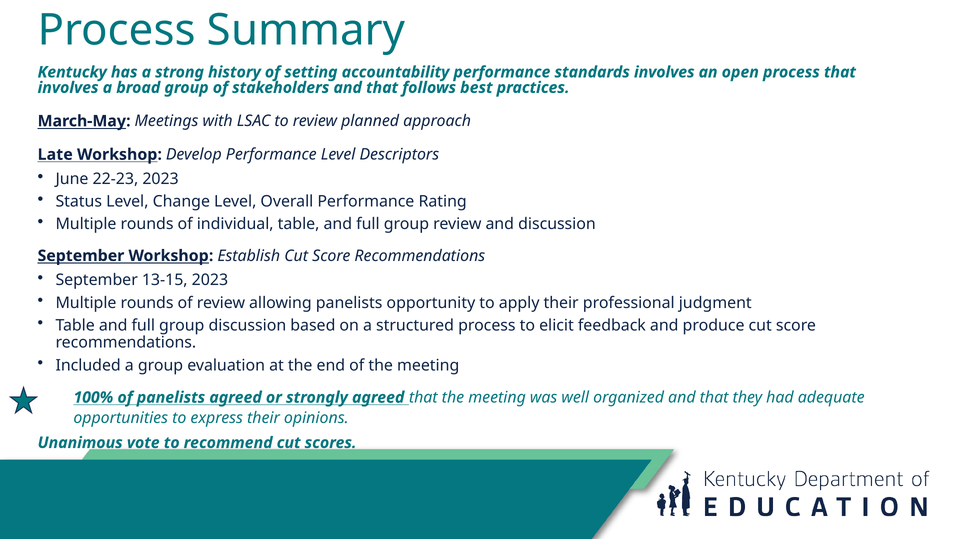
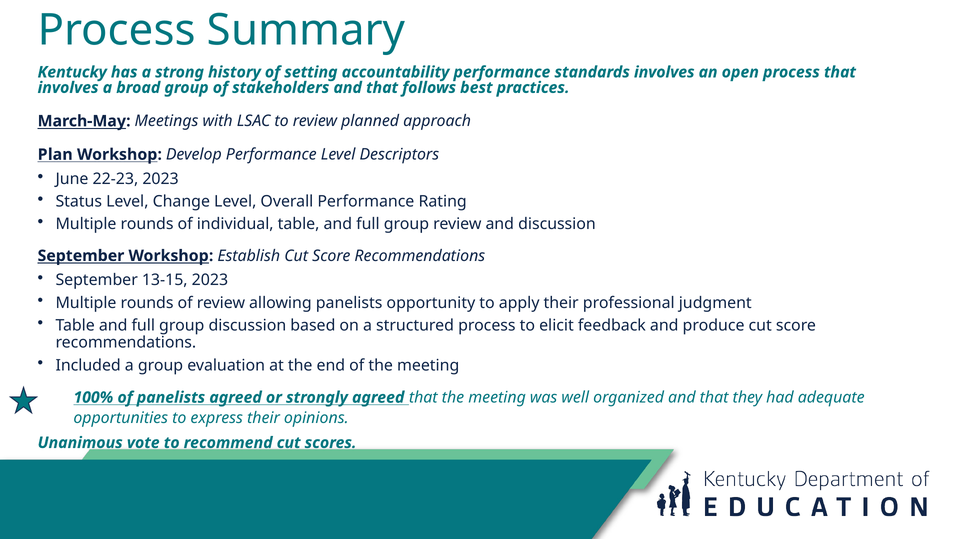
Late: Late -> Plan (55, 154)
